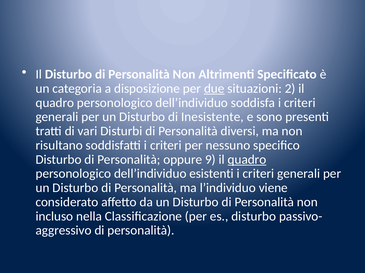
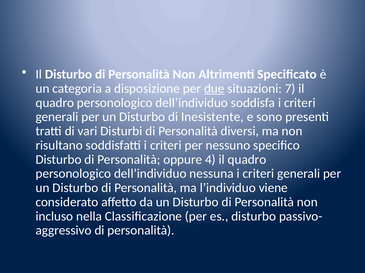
2: 2 -> 7 (290, 89)
9: 9 -> 4 (210, 160)
quadro underline: present -> none (247, 160)
esistenti: esistenti -> nessuna (212, 174)
